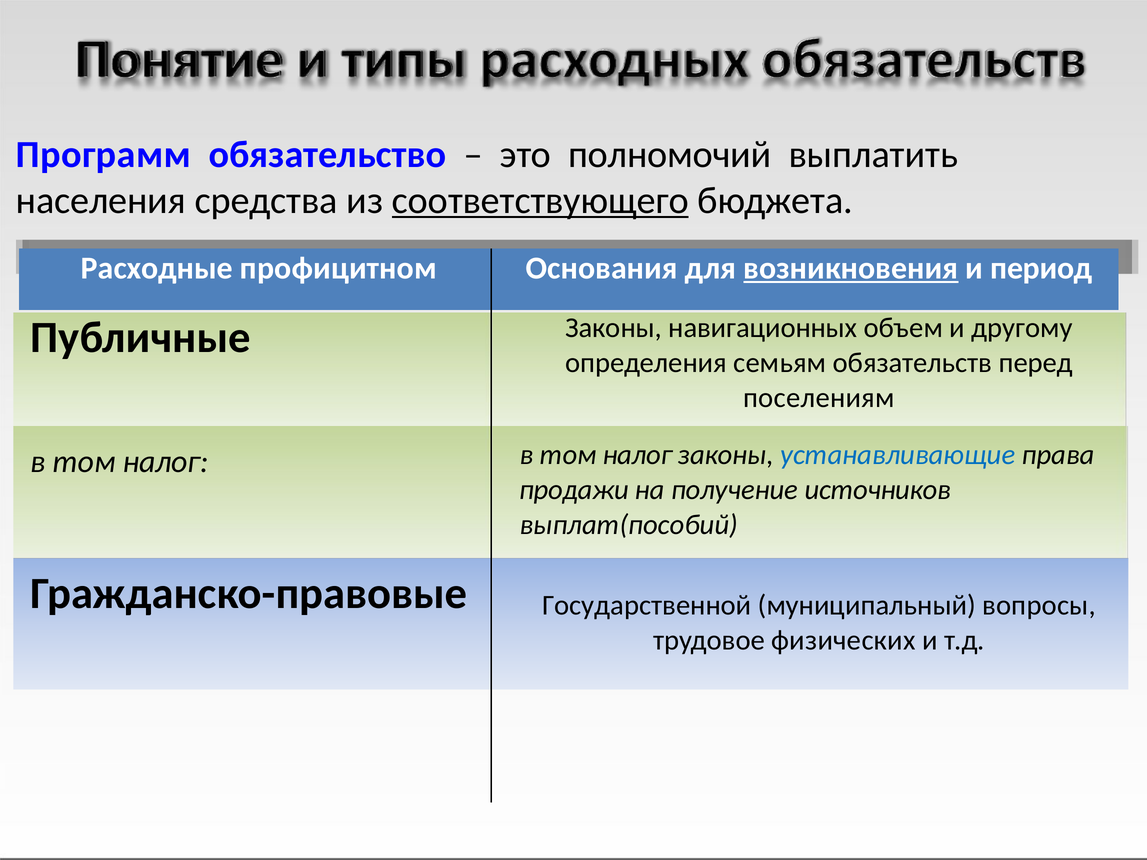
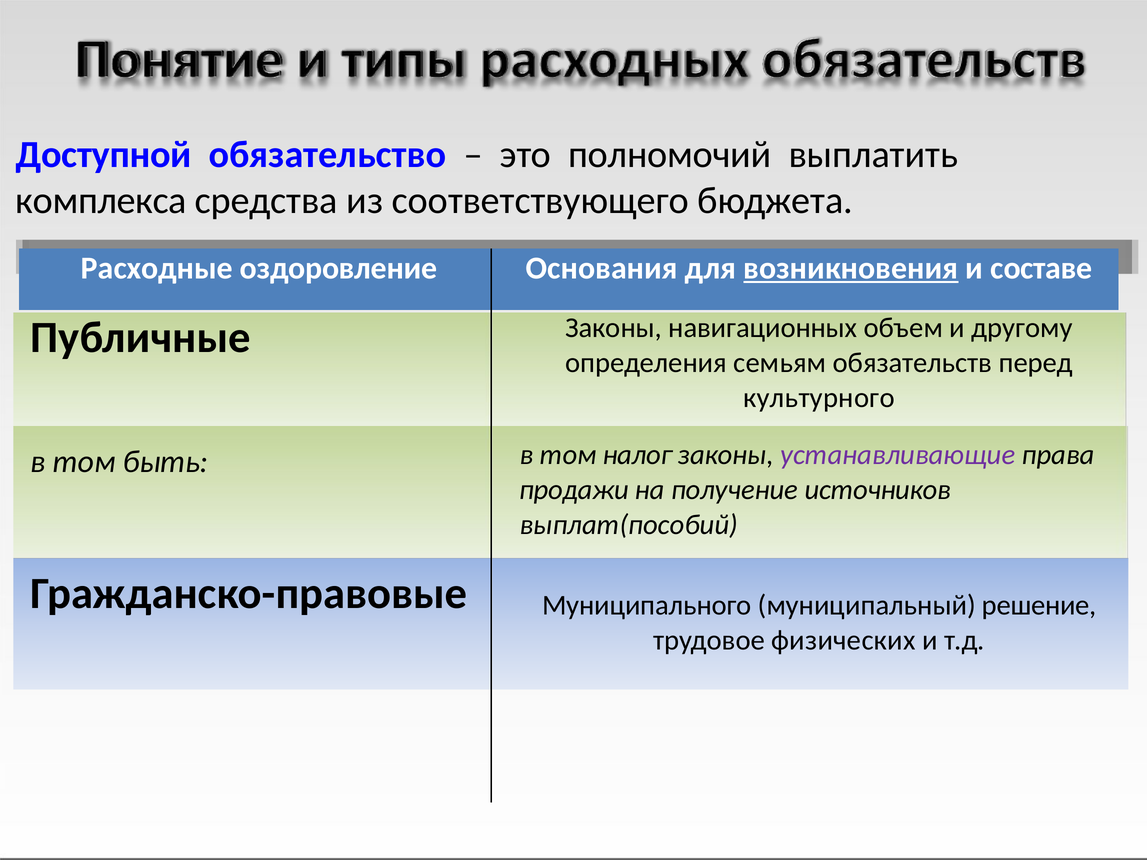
Программ: Программ -> Доступной (104, 155)
населения: населения -> комплекса (101, 201)
соответствующего underline: present -> none (540, 201)
профицитном: профицитном -> оздоровление (339, 268)
период: период -> составе (1041, 268)
поселениям: поселениям -> культурного (819, 398)
устанавливающие colour: blue -> purple (898, 455)
налог: налог -> быть (166, 462)
Государственной: Государственной -> Муниципального (647, 606)
вопросы: вопросы -> решение (1039, 606)
